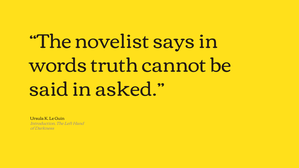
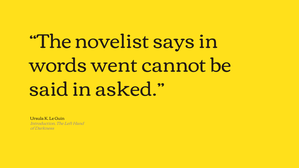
truth: truth -> went (114, 65)
